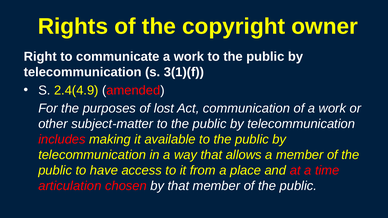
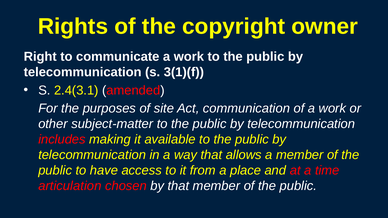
2.4(4.9: 2.4(4.9 -> 2.4(3.1 (76, 90)
lost: lost -> site (164, 108)
